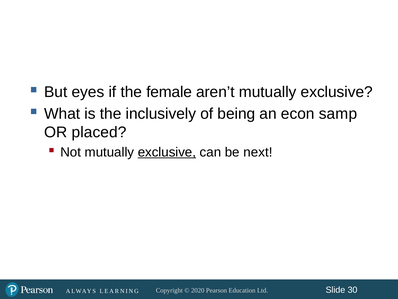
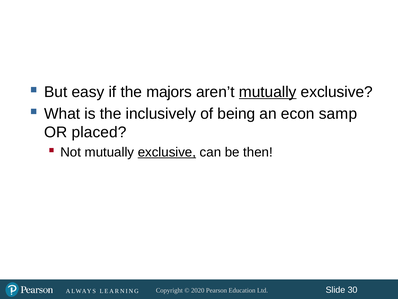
eyes: eyes -> easy (88, 92)
female: female -> majors (169, 92)
mutually underline: none -> present (268, 92)
next: next -> then (258, 152)
